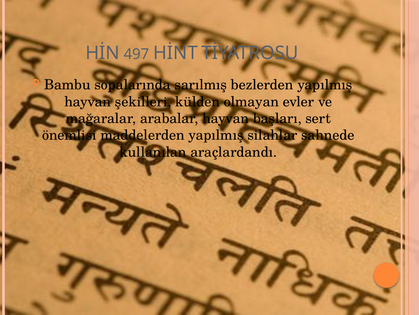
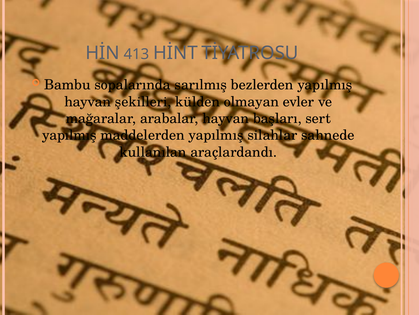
497: 497 -> 413 (136, 54)
önemlisi: önemlisi -> yapılmış (69, 135)
